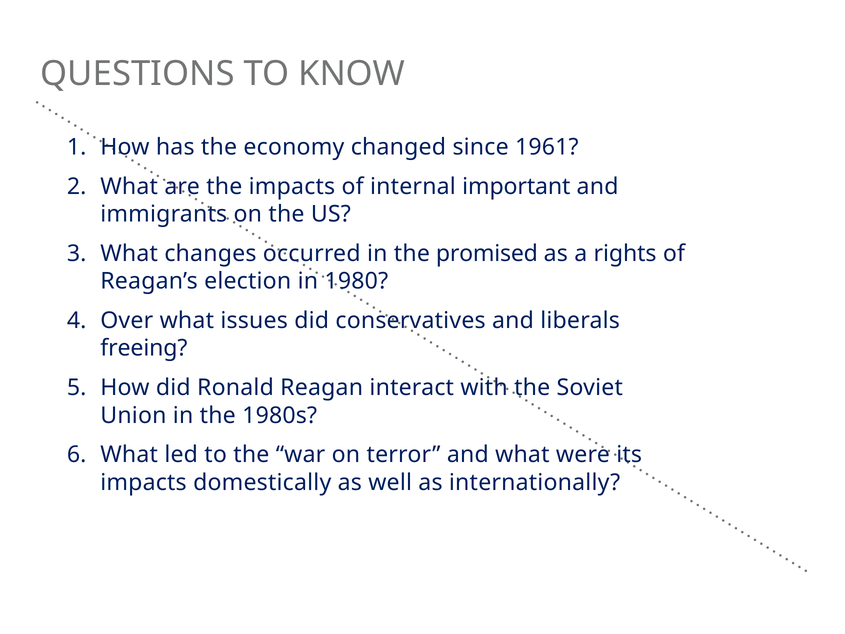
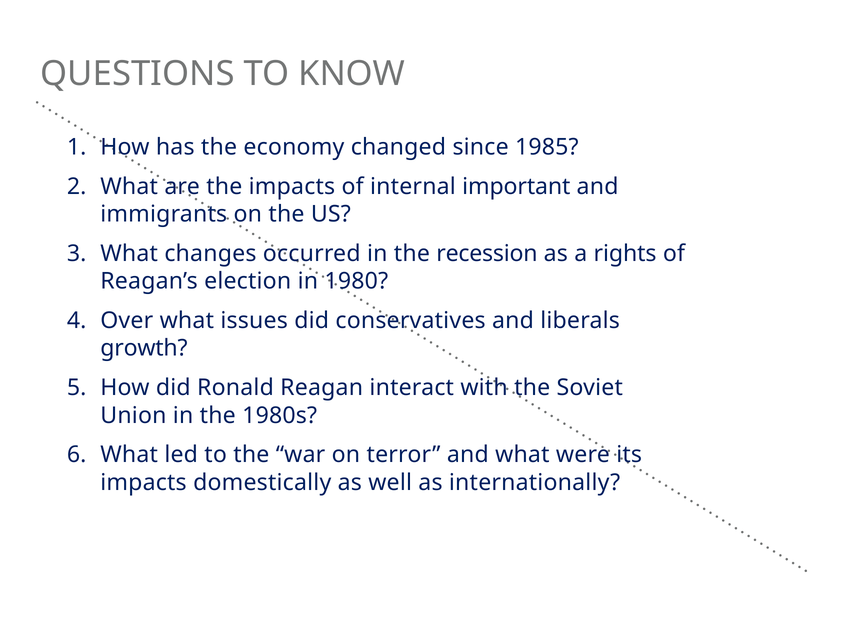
1961: 1961 -> 1985 (547, 147)
promised: promised -> recession (487, 253)
freeing: freeing -> growth (144, 348)
